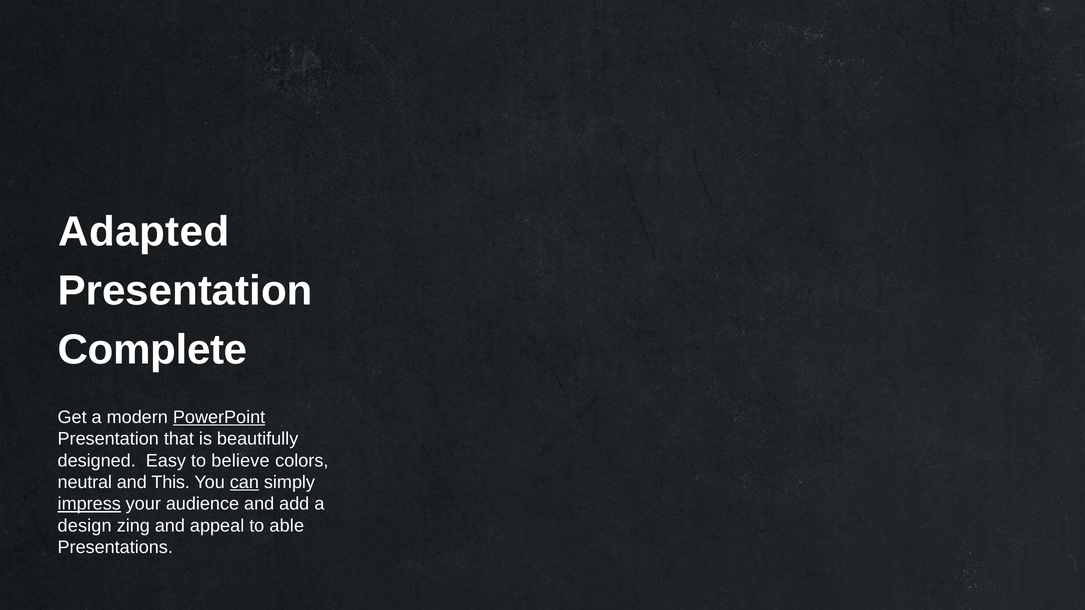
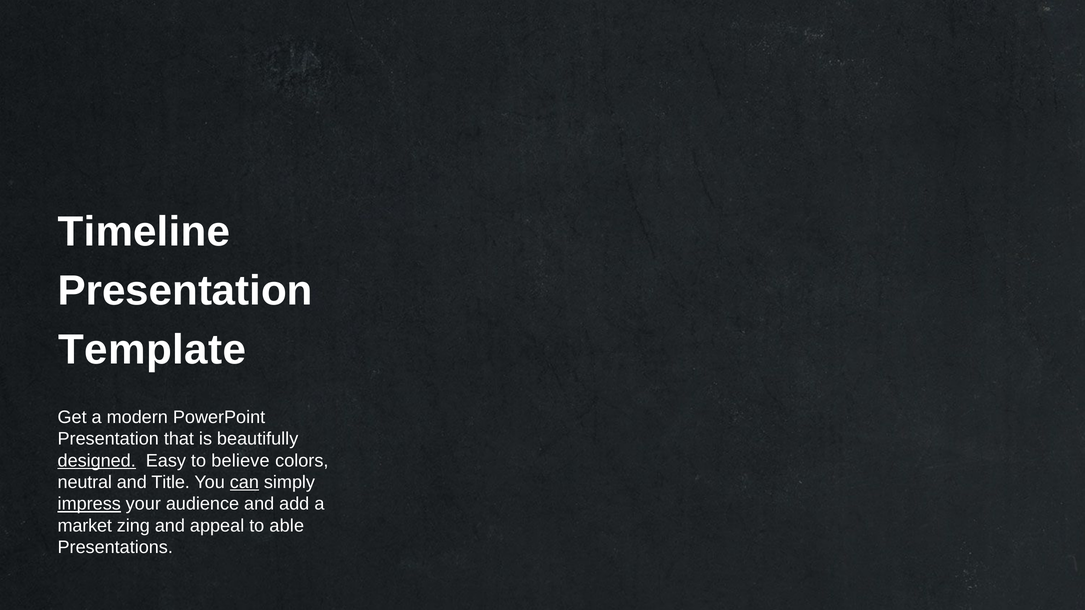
Adapted: Adapted -> Timeline (144, 232)
Complete: Complete -> Template (152, 350)
PowerPoint underline: present -> none (219, 417)
designed underline: none -> present (97, 461)
This: This -> Title (171, 483)
design: design -> market (85, 526)
